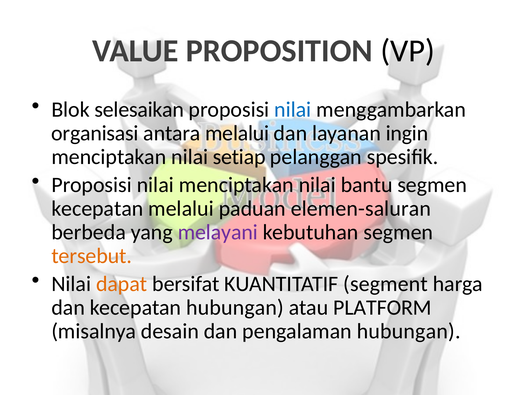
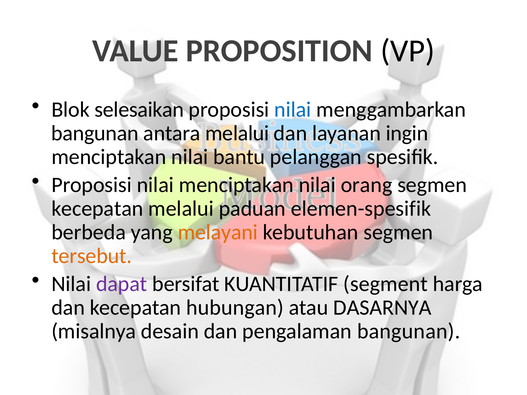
organisasi: organisasi -> bangunan (95, 133)
setiap: setiap -> bantu (239, 157)
bantu: bantu -> orang (367, 185)
elemen-saluran: elemen-saluran -> elemen-spesifik (361, 209)
melayani colour: purple -> orange (218, 232)
dapat colour: orange -> purple (122, 284)
PLATFORM: PLATFORM -> DASARNYA (382, 308)
pengalaman hubungan: hubungan -> bangunan (409, 331)
